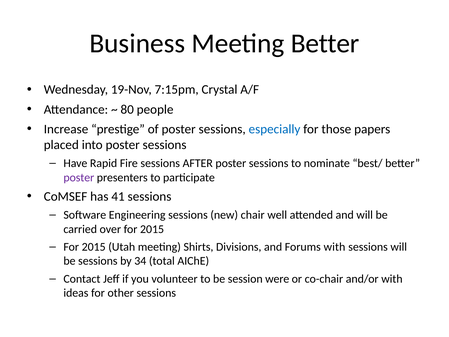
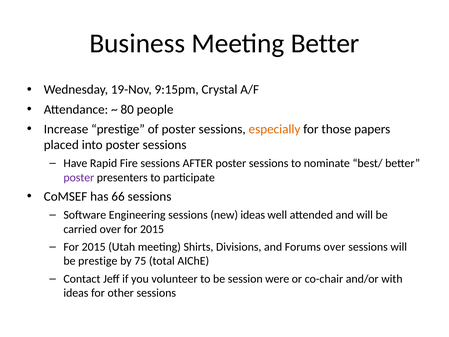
7:15pm: 7:15pm -> 9:15pm (177, 90)
especially colour: blue -> orange (275, 129)
41: 41 -> 66 (118, 196)
new chair: chair -> ideas (253, 215)
Forums with: with -> over (334, 247)
be sessions: sessions -> prestige (98, 261)
34: 34 -> 75 (140, 261)
